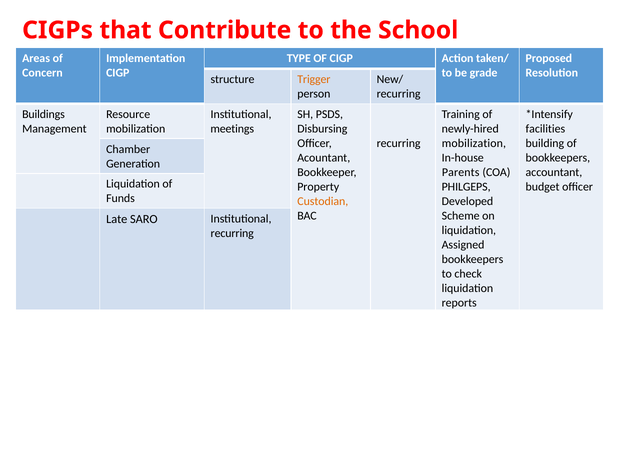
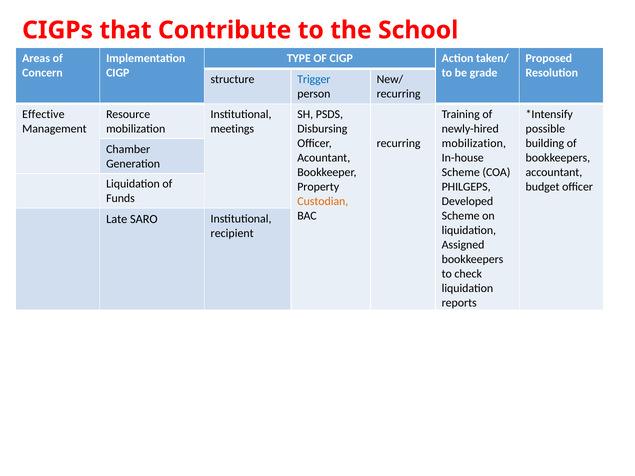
Trigger colour: orange -> blue (314, 79)
Buildings: Buildings -> Effective (43, 114)
facilities: facilities -> possible (545, 129)
Parents: Parents -> Scheme (461, 172)
recurring: recurring -> recipient (232, 234)
